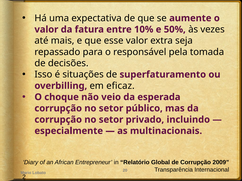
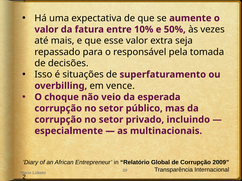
eficaz: eficaz -> vence (120, 86)
